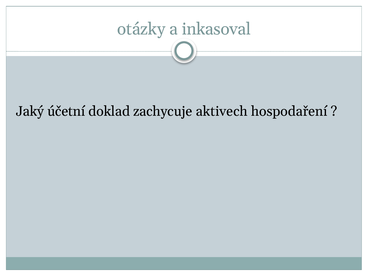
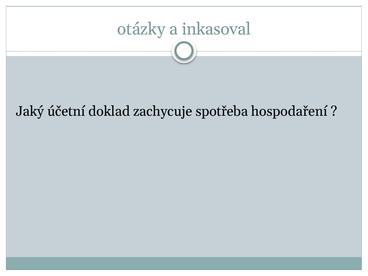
aktivech: aktivech -> spotřeba (222, 111)
